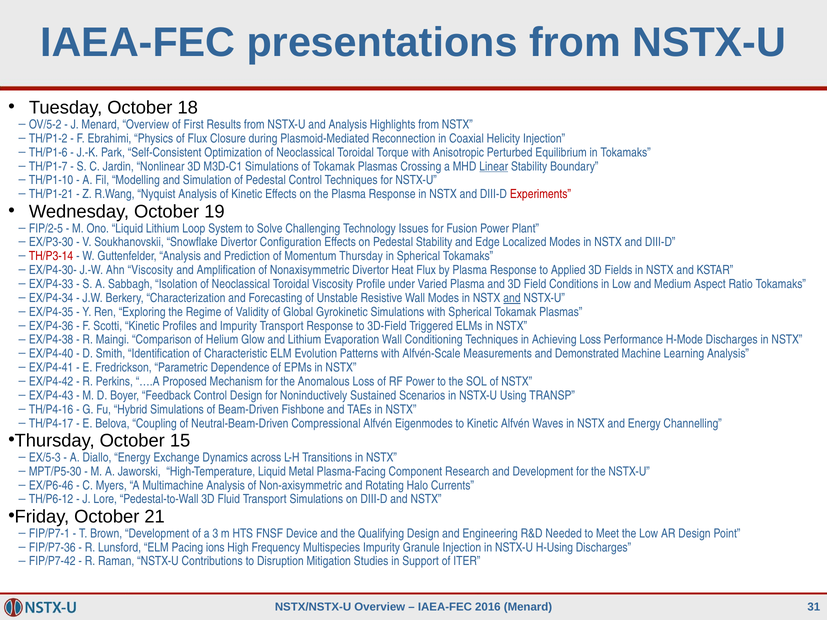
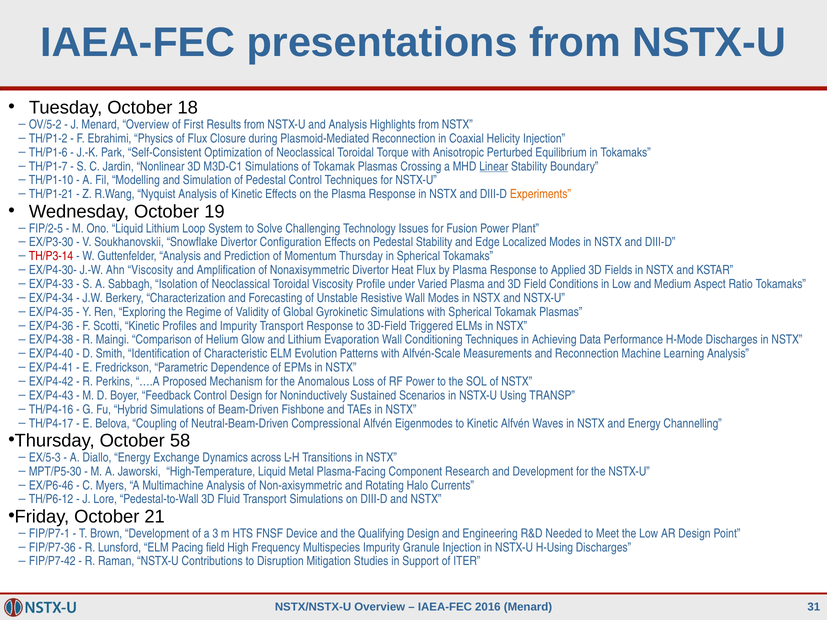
Experiments colour: red -> orange (540, 194)
and underline: present -> none (512, 298)
Achieving Loss: Loss -> Data (590, 340)
and Demonstrated: Demonstrated -> Reconnection (587, 354)
15: 15 -> 58 (180, 441)
Pacing ions: ions -> field (215, 548)
